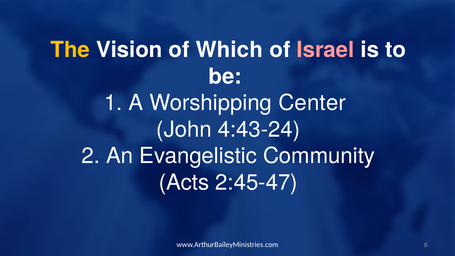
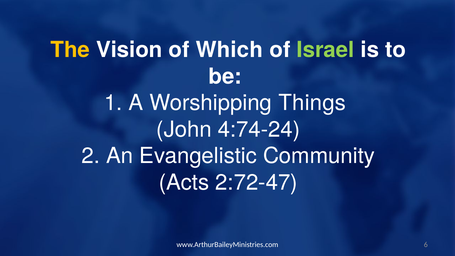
Israel colour: pink -> light green (325, 50)
Center: Center -> Things (312, 103)
4:43-24: 4:43-24 -> 4:74-24 (259, 129)
2:45-47: 2:45-47 -> 2:72-47 (256, 183)
